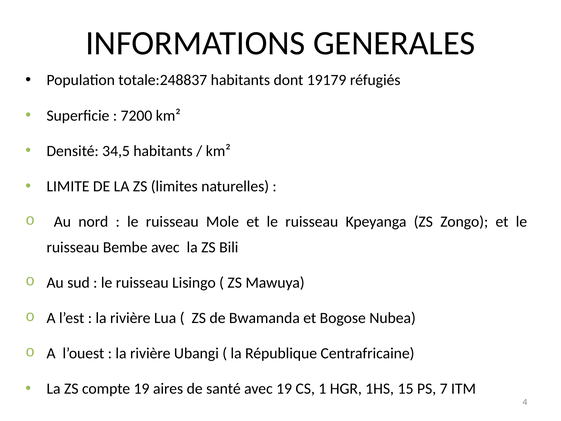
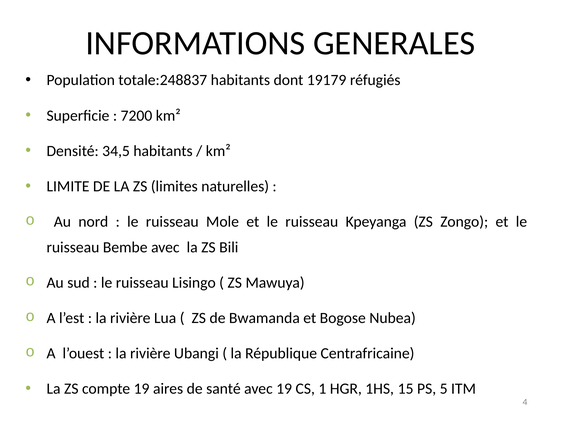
7: 7 -> 5 (444, 389)
